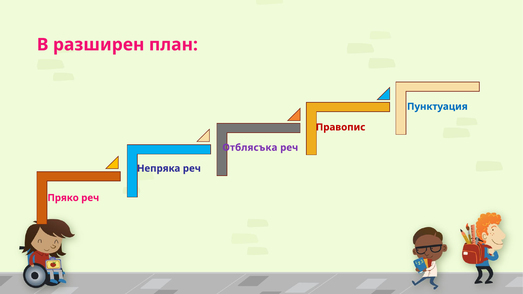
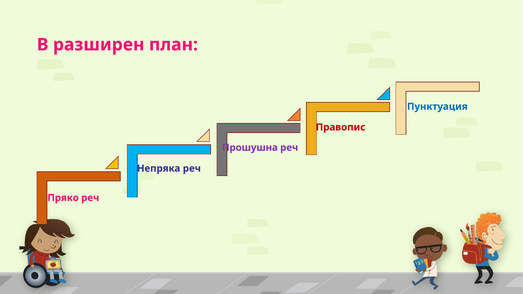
Отблясъка: Отблясъка -> Прошушна (250, 148)
